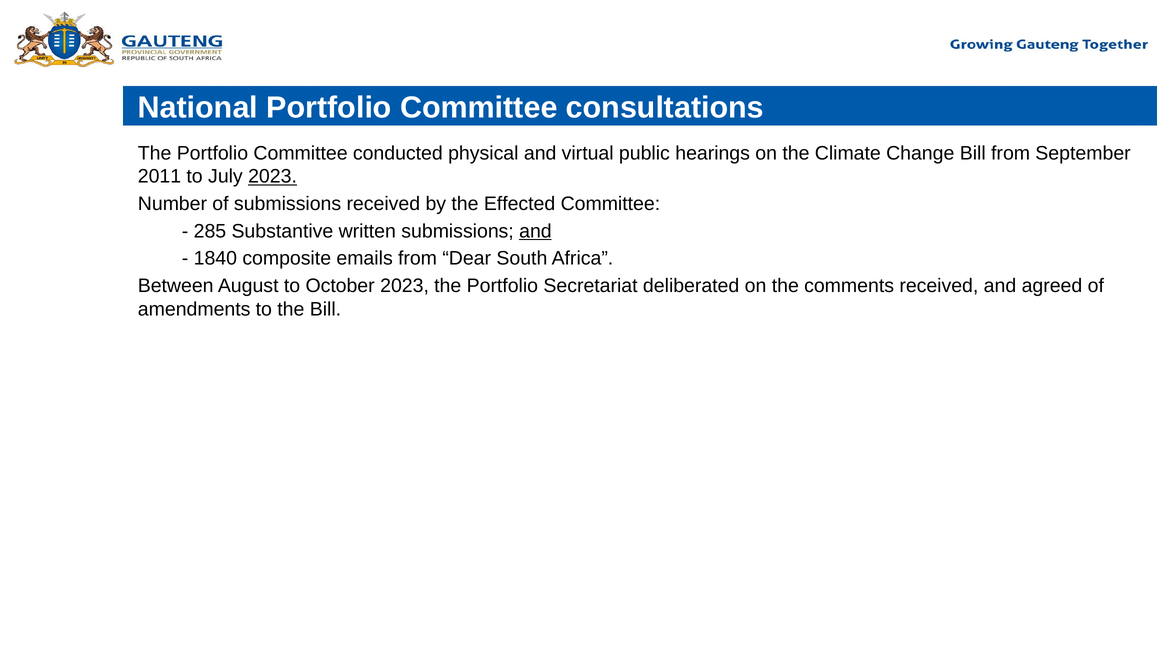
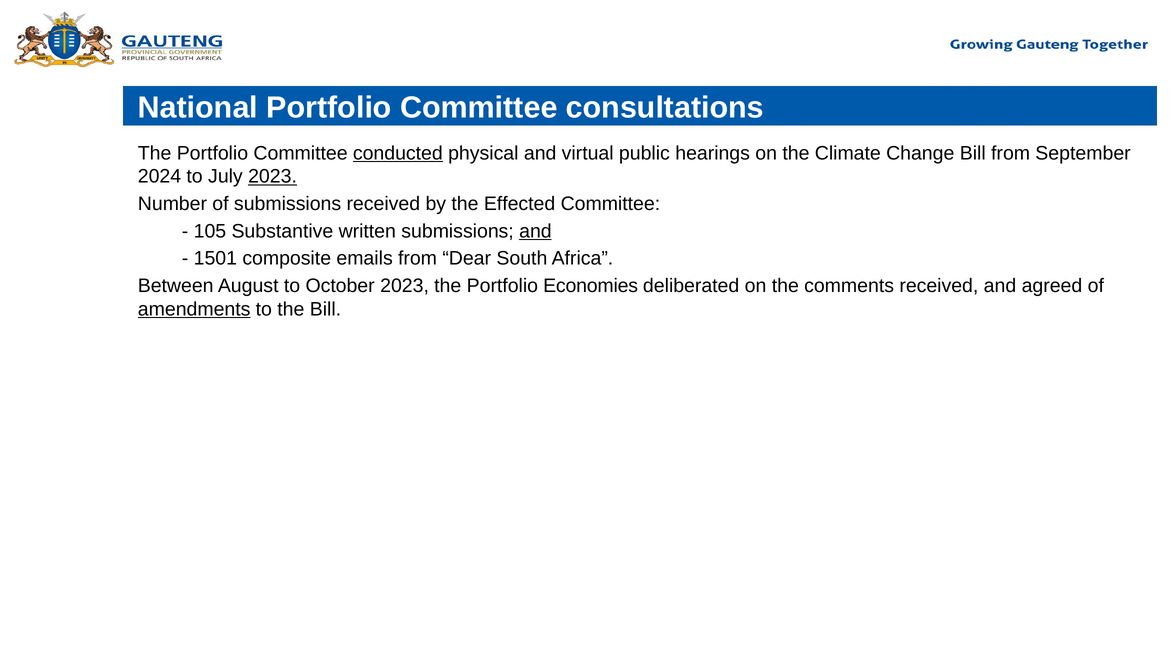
conducted underline: none -> present (398, 153)
2011: 2011 -> 2024 (159, 177)
285: 285 -> 105 (210, 231)
1840: 1840 -> 1501 (215, 259)
Secretariat: Secretariat -> Economies (591, 286)
amendments underline: none -> present (194, 309)
